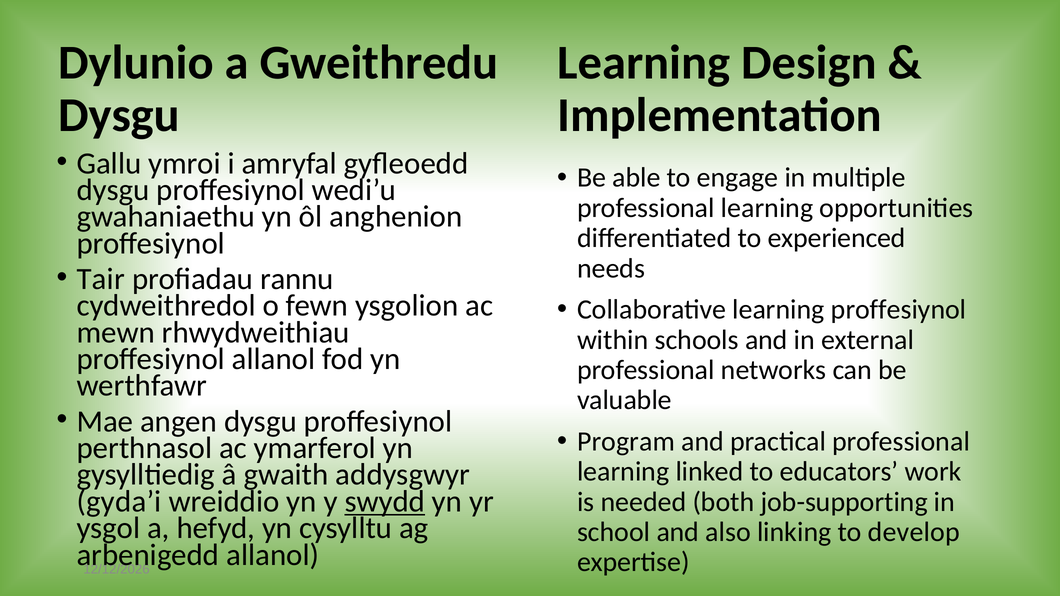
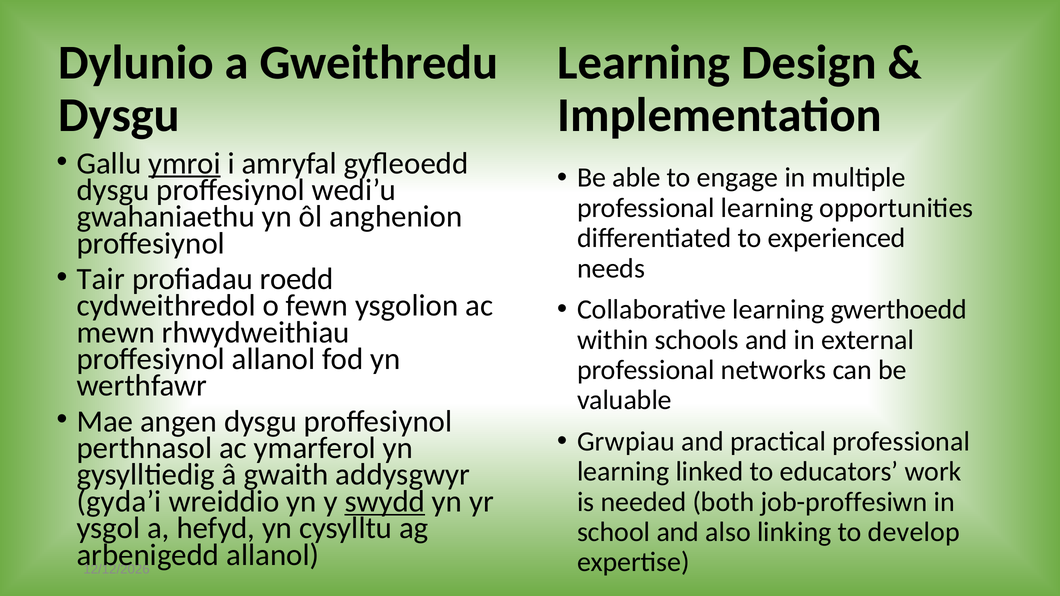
ymroi underline: none -> present (185, 163)
rannu: rannu -> roedd (297, 279)
learning proffesiynol: proffesiynol -> gwerthoedd (899, 310)
Program: Program -> Grwpiau (626, 442)
job-supporting: job-supporting -> job-proffesiwn (844, 502)
